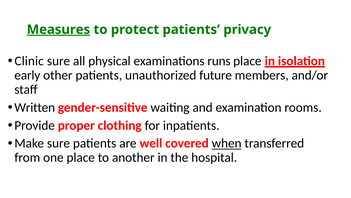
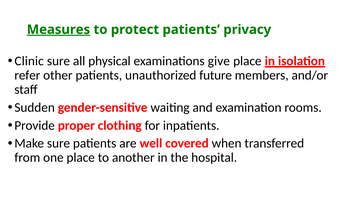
runs: runs -> give (219, 61)
early: early -> refer (27, 75)
Written: Written -> Sudden (35, 107)
when underline: present -> none (227, 143)
